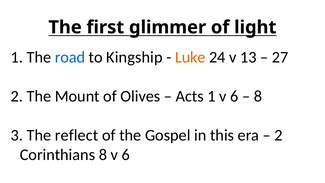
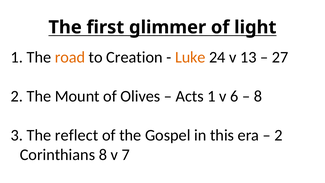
road colour: blue -> orange (70, 57)
Kingship: Kingship -> Creation (134, 57)
8 v 6: 6 -> 7 (126, 155)
